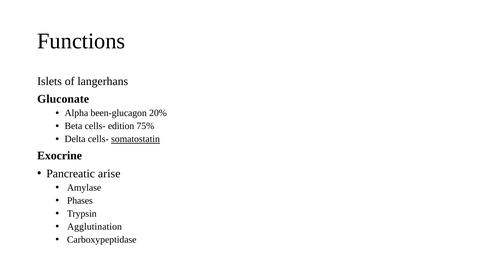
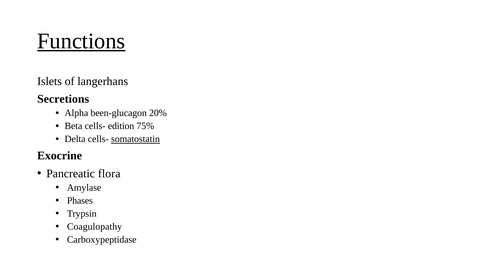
Functions underline: none -> present (81, 41)
Gluconate: Gluconate -> Secretions (63, 99)
arise: arise -> flora (109, 173)
Agglutination: Agglutination -> Coagulopathy (95, 226)
